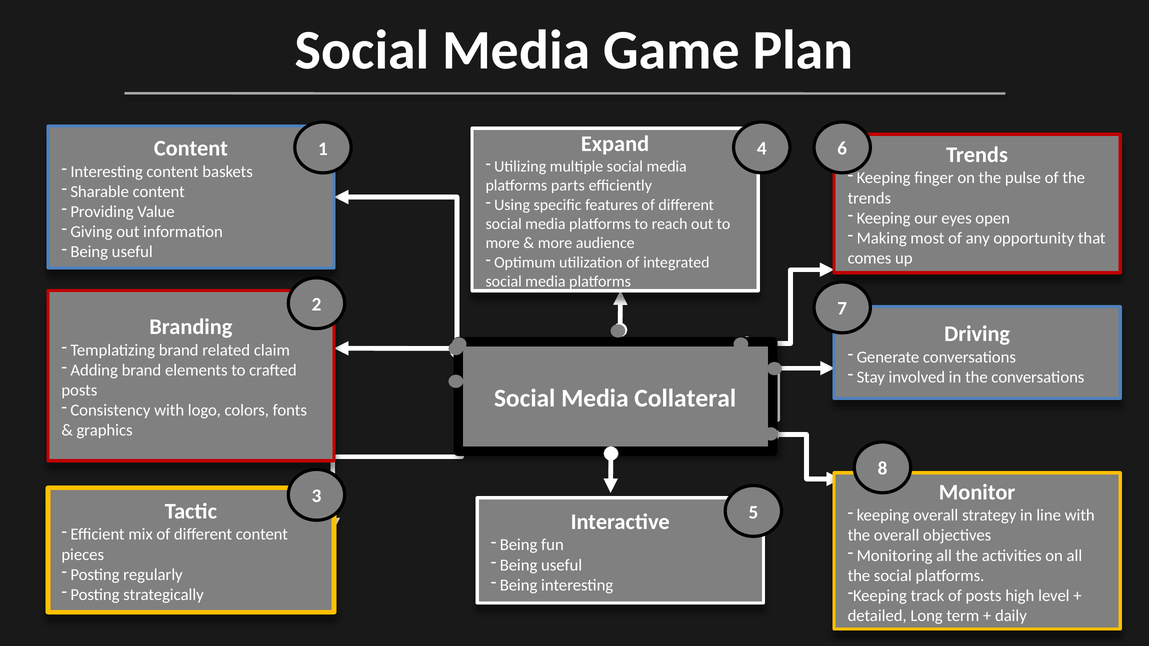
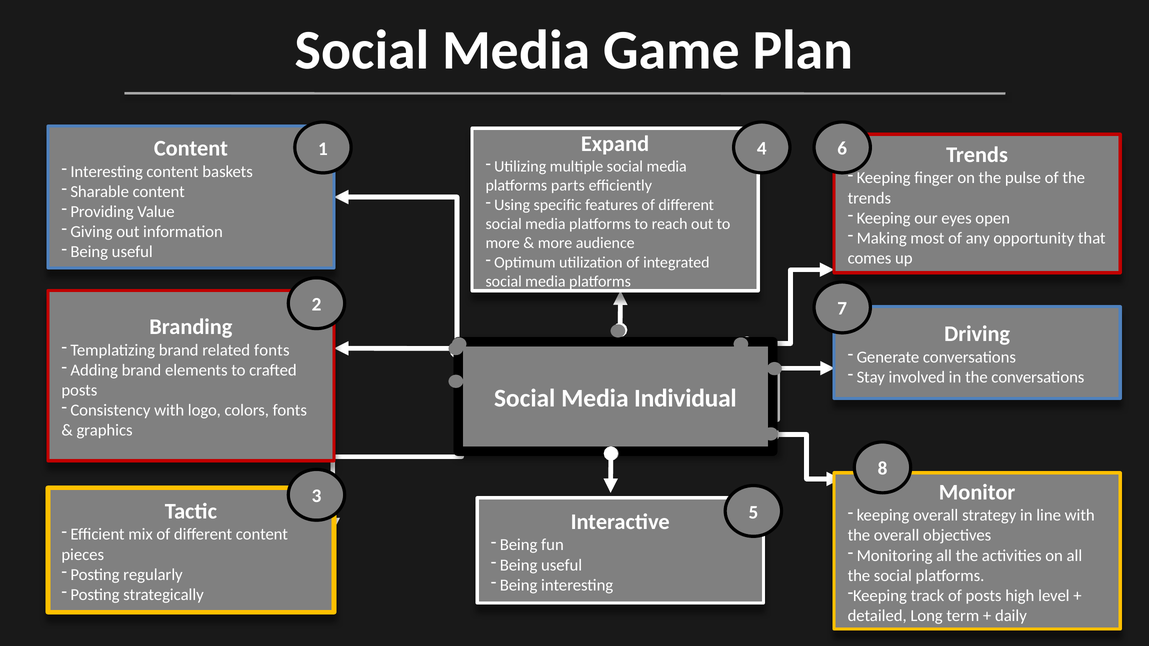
related claim: claim -> fonts (272, 350)
Collateral: Collateral -> Individual (685, 399)
